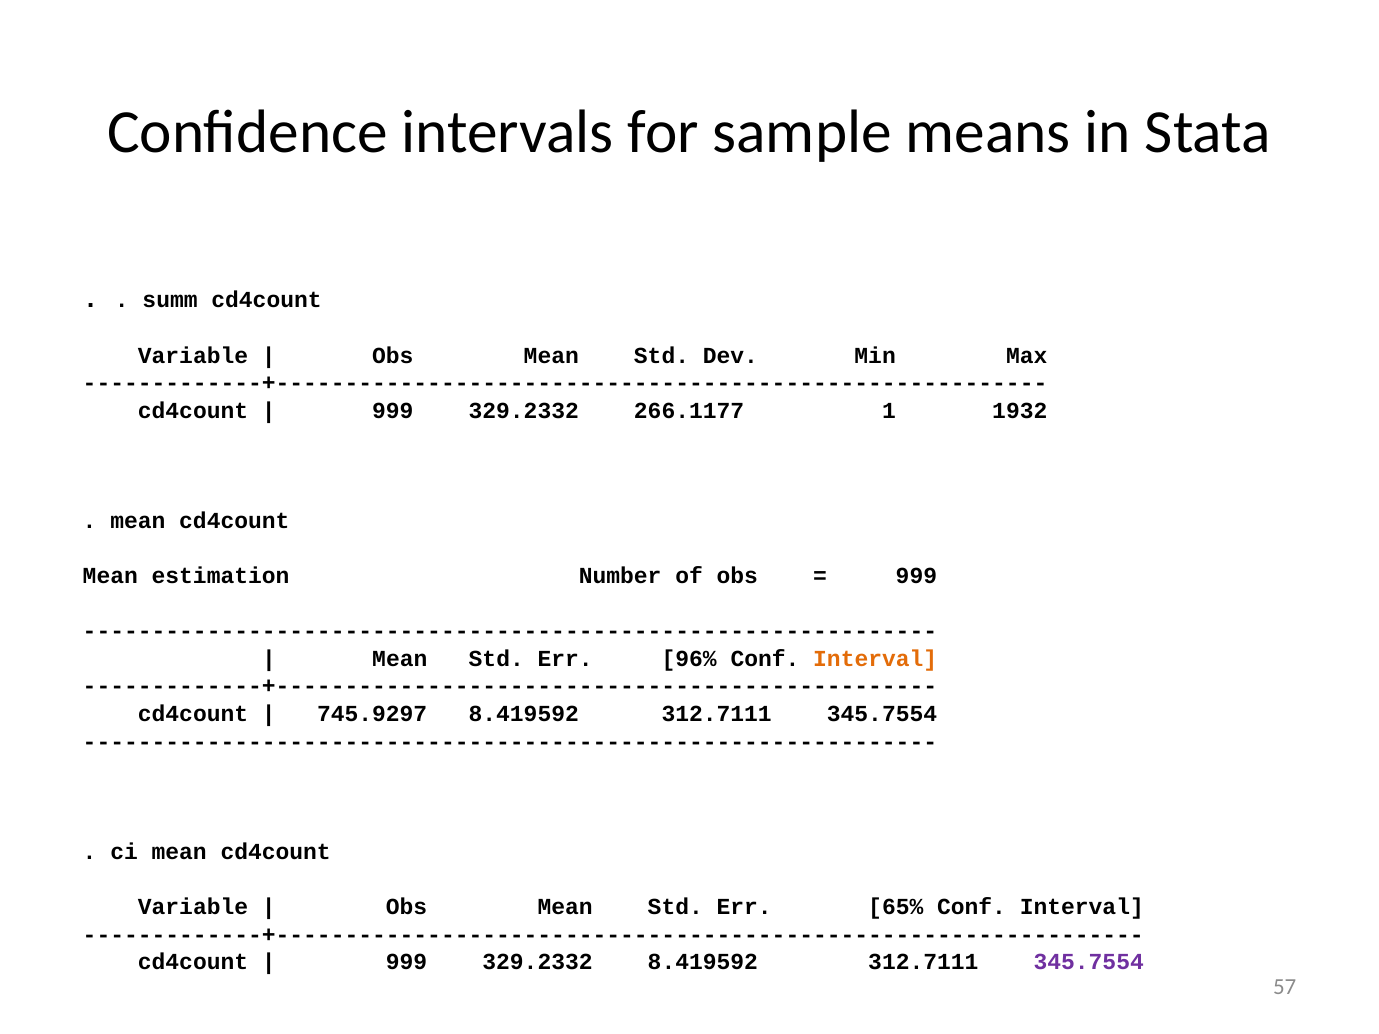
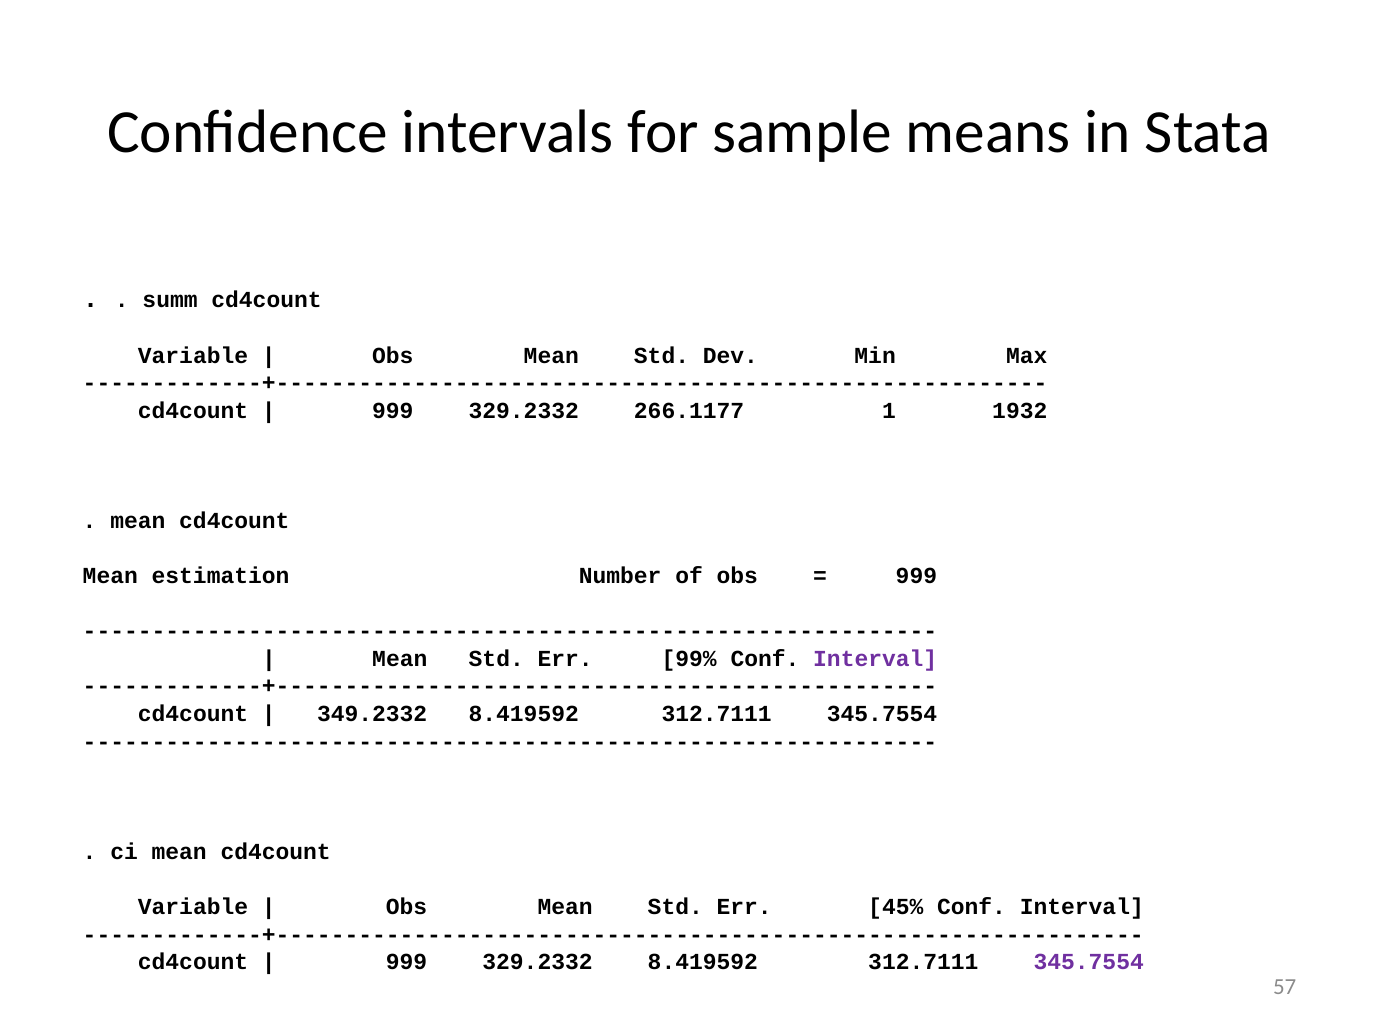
96%: 96% -> 99% (689, 659)
Interval colour: orange -> purple (875, 659)
745.9297: 745.9297 -> 349.2332 (372, 714)
65%: 65% -> 45% (896, 907)
